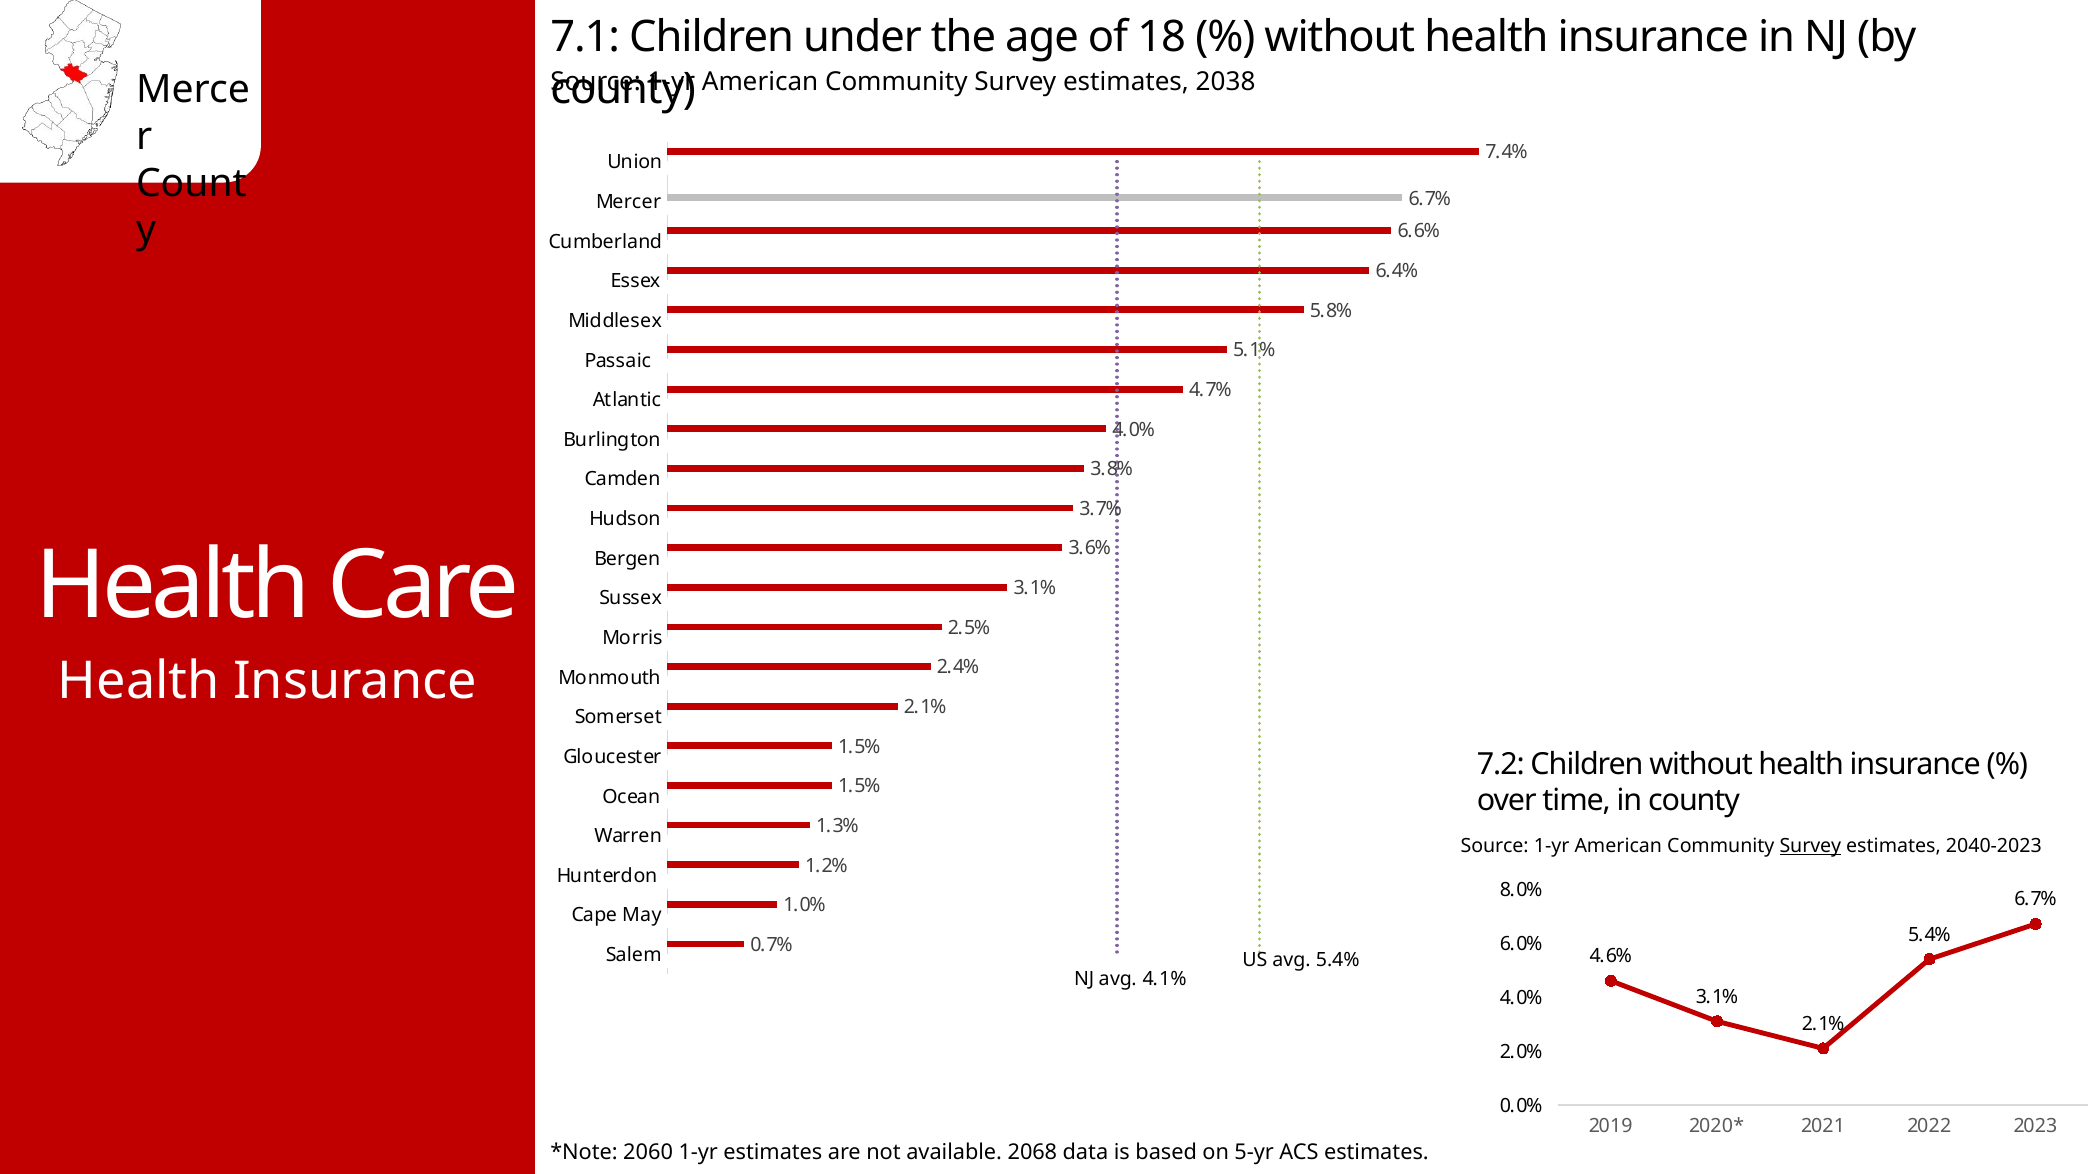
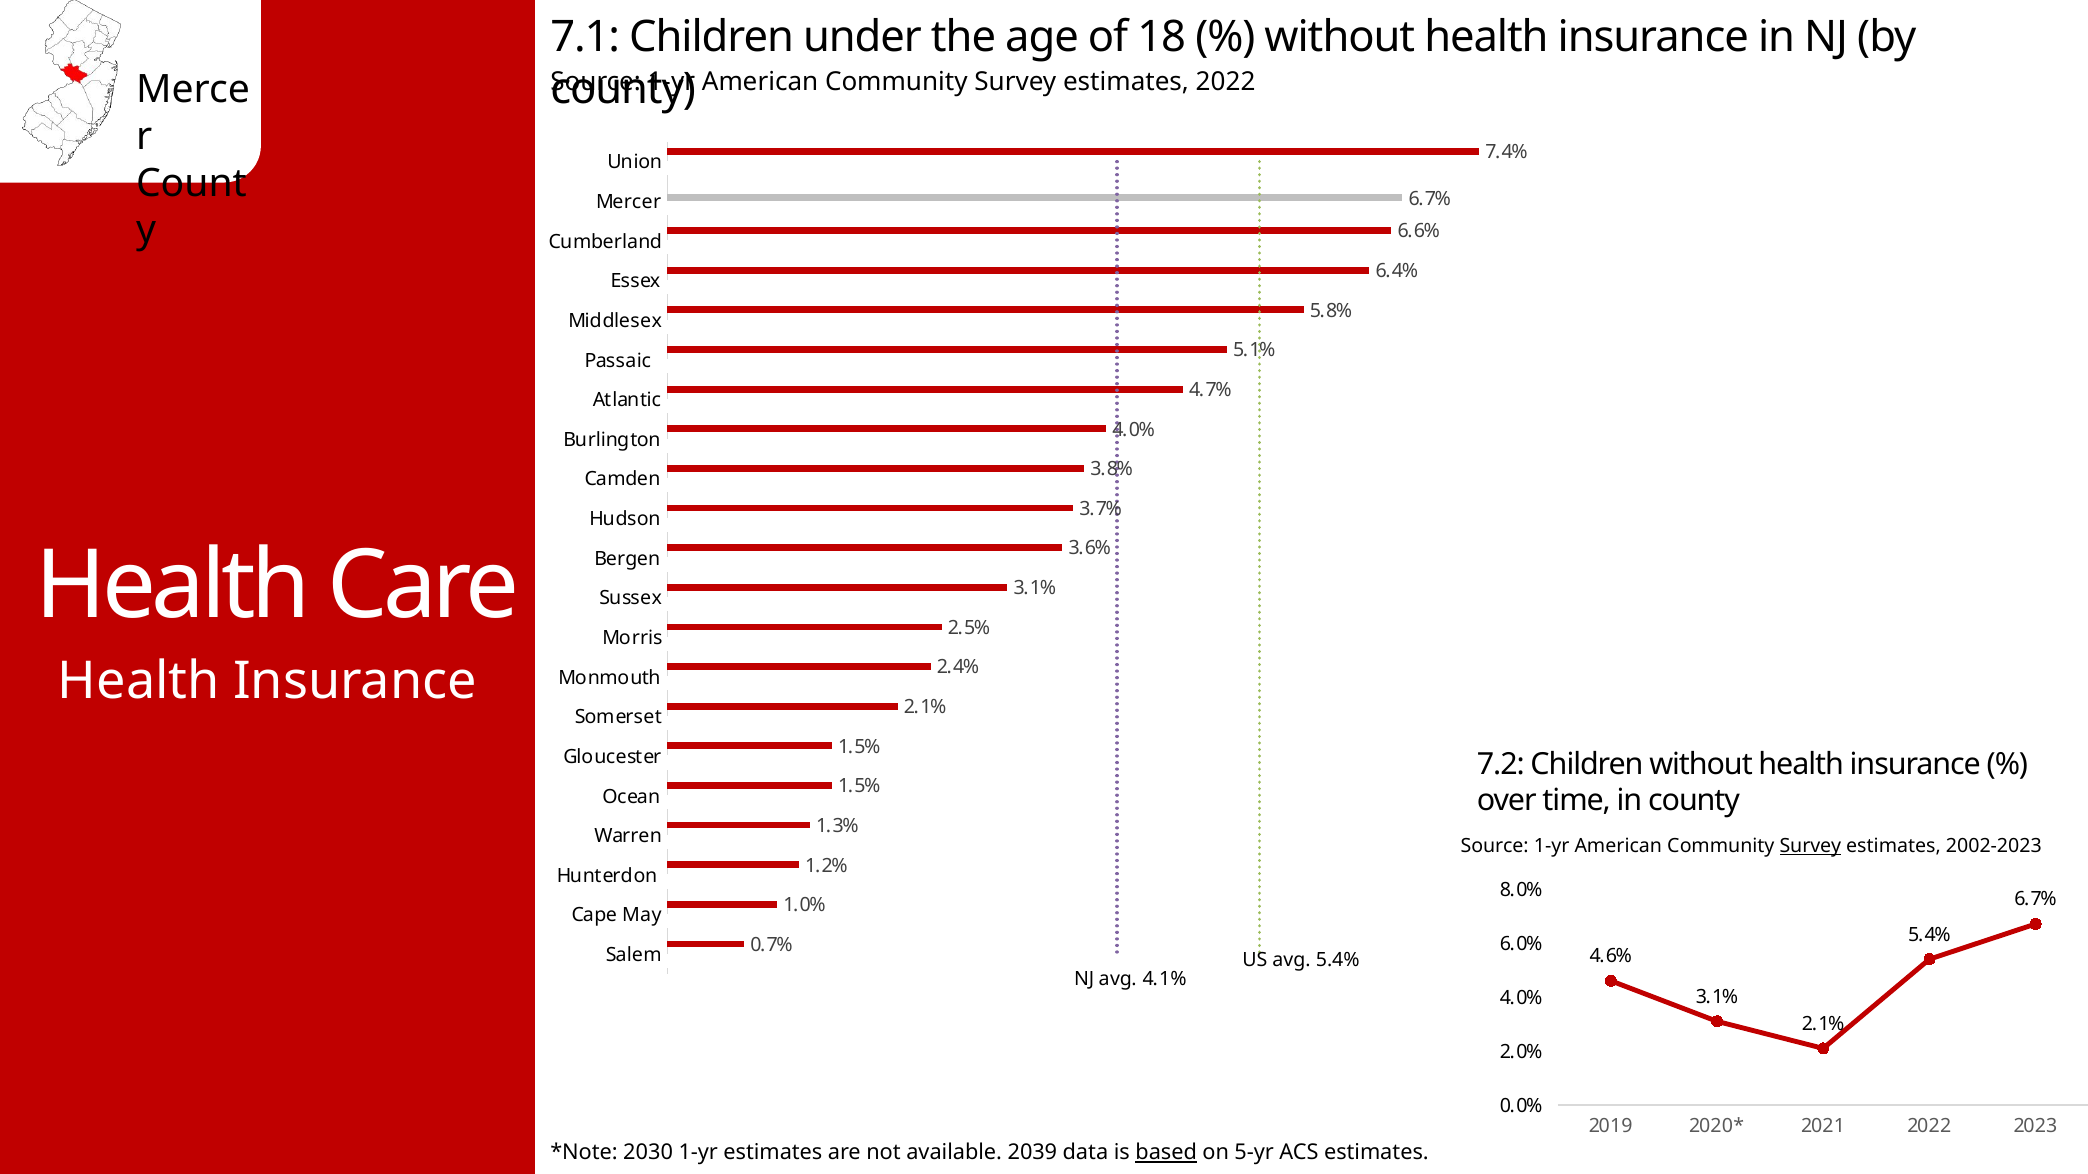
estimates 2038: 2038 -> 2022 (1226, 82)
2040-2023: 2040-2023 -> 2002-2023 (1994, 847)
2060: 2060 -> 2030 (648, 1153)
2068: 2068 -> 2039 (1032, 1153)
based underline: none -> present (1166, 1153)
